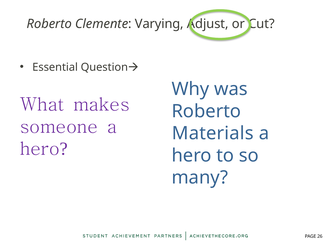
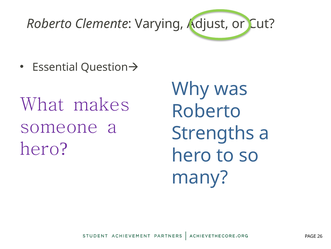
Materials: Materials -> Strengths (213, 133)
